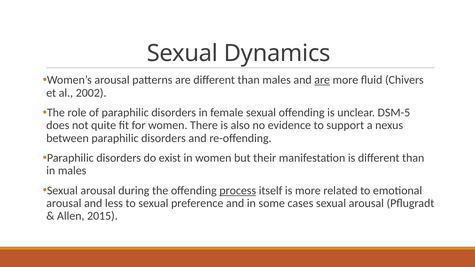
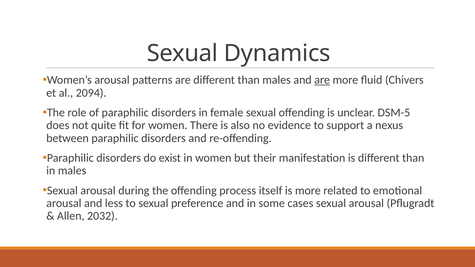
2002: 2002 -> 2094 (91, 93)
process underline: present -> none (238, 191)
2015: 2015 -> 2032 (102, 216)
